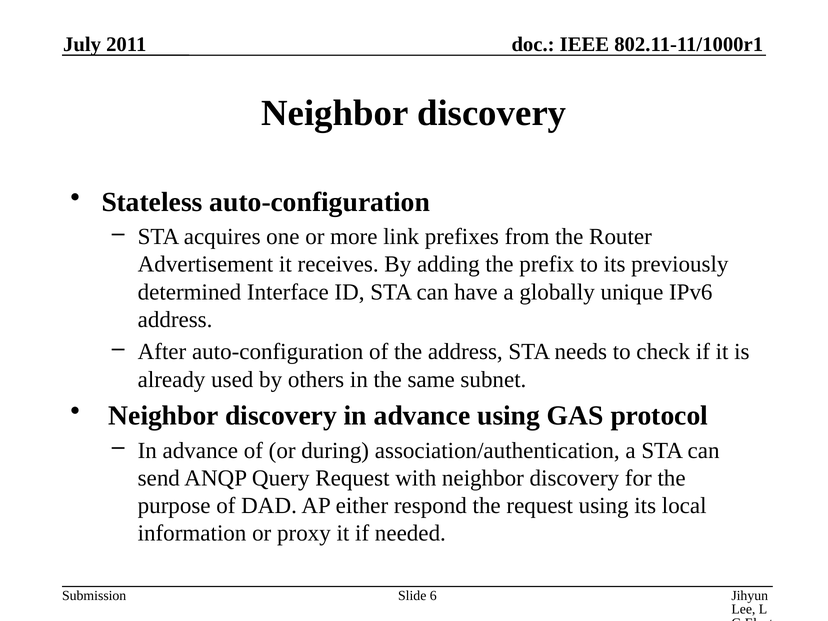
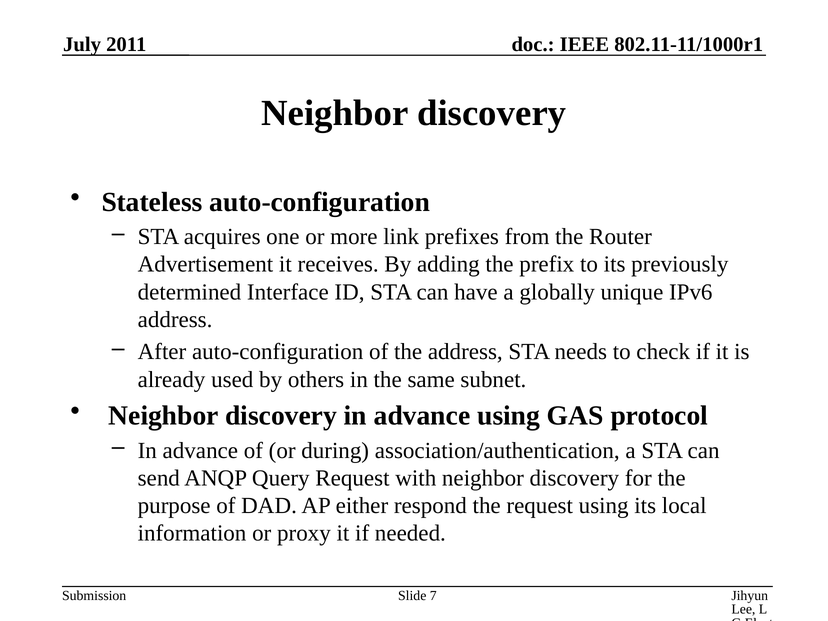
6: 6 -> 7 (433, 596)
